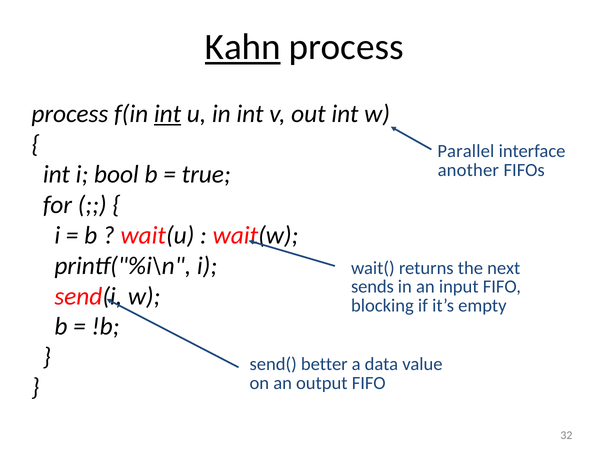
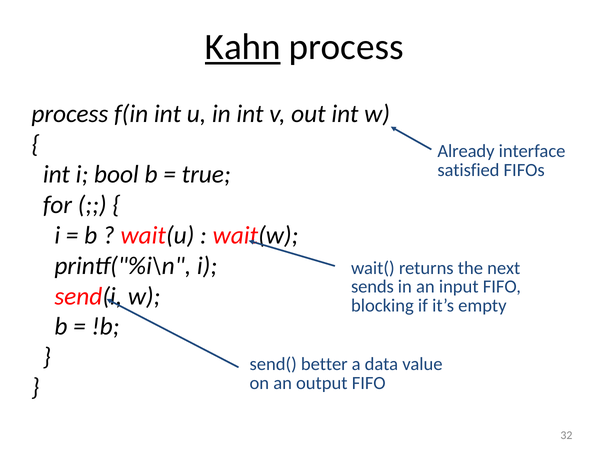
int underline: present -> none (168, 114)
Parallel: Parallel -> Already (466, 152)
another: another -> satisfied (468, 171)
